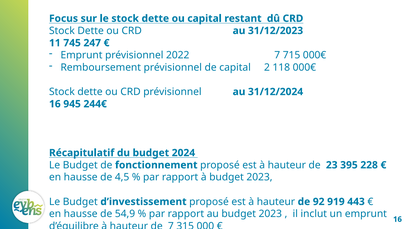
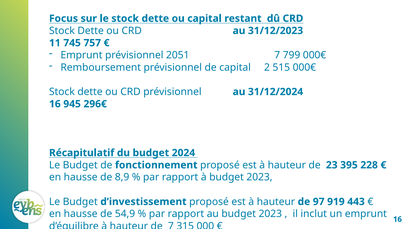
247: 247 -> 757 (92, 43)
2022: 2022 -> 2051 (178, 55)
715: 715 -> 799 (292, 55)
118: 118 -> 515 (281, 67)
244€: 244€ -> 296€ (95, 104)
4,5: 4,5 -> 8,9 (122, 178)
92: 92 -> 97 (319, 202)
